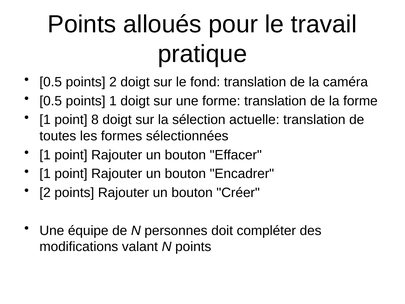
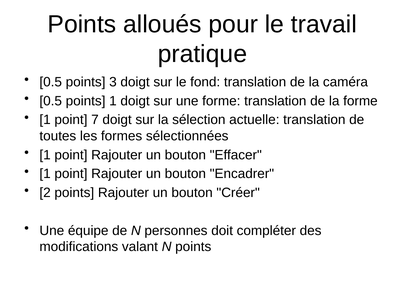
points 2: 2 -> 3 (113, 82)
8: 8 -> 7 (95, 120)
